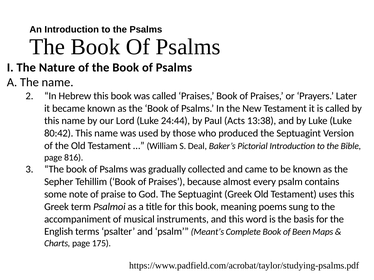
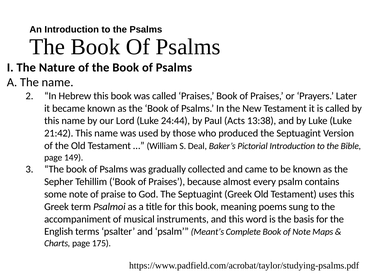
80:42: 80:42 -> 21:42 (59, 133)
816: 816 -> 149 (74, 158)
of Been: Been -> Note (301, 232)
